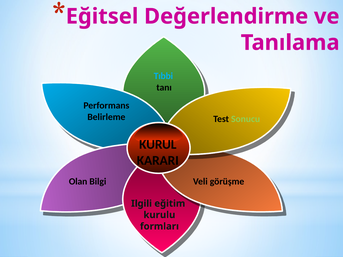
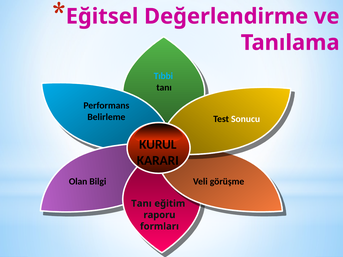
Sonucu colour: light green -> white (246, 119)
Ilgili: Ilgili -> Tanı (141, 204)
kurulu: kurulu -> raporu (159, 215)
